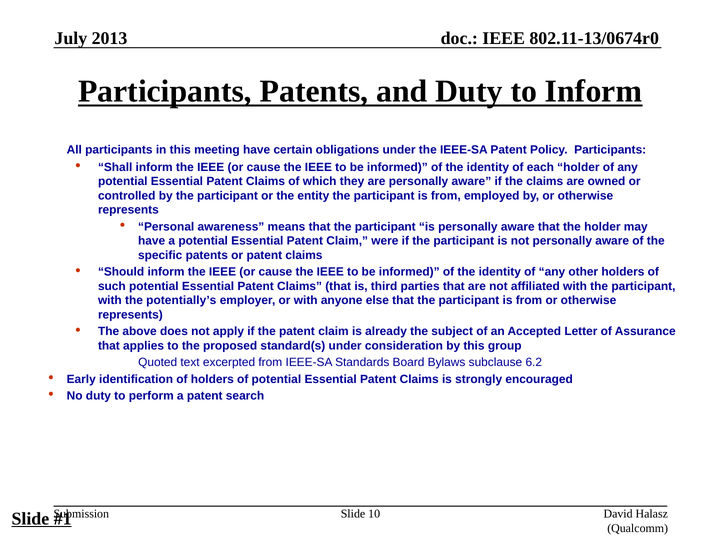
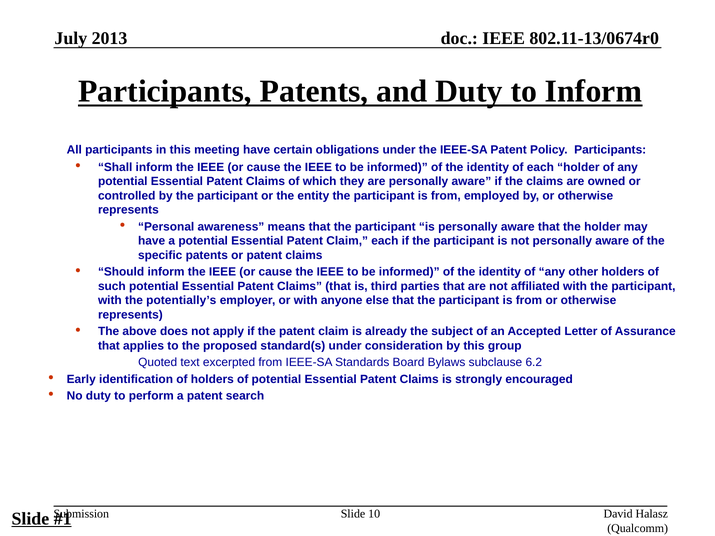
Claim were: were -> each (385, 241)
